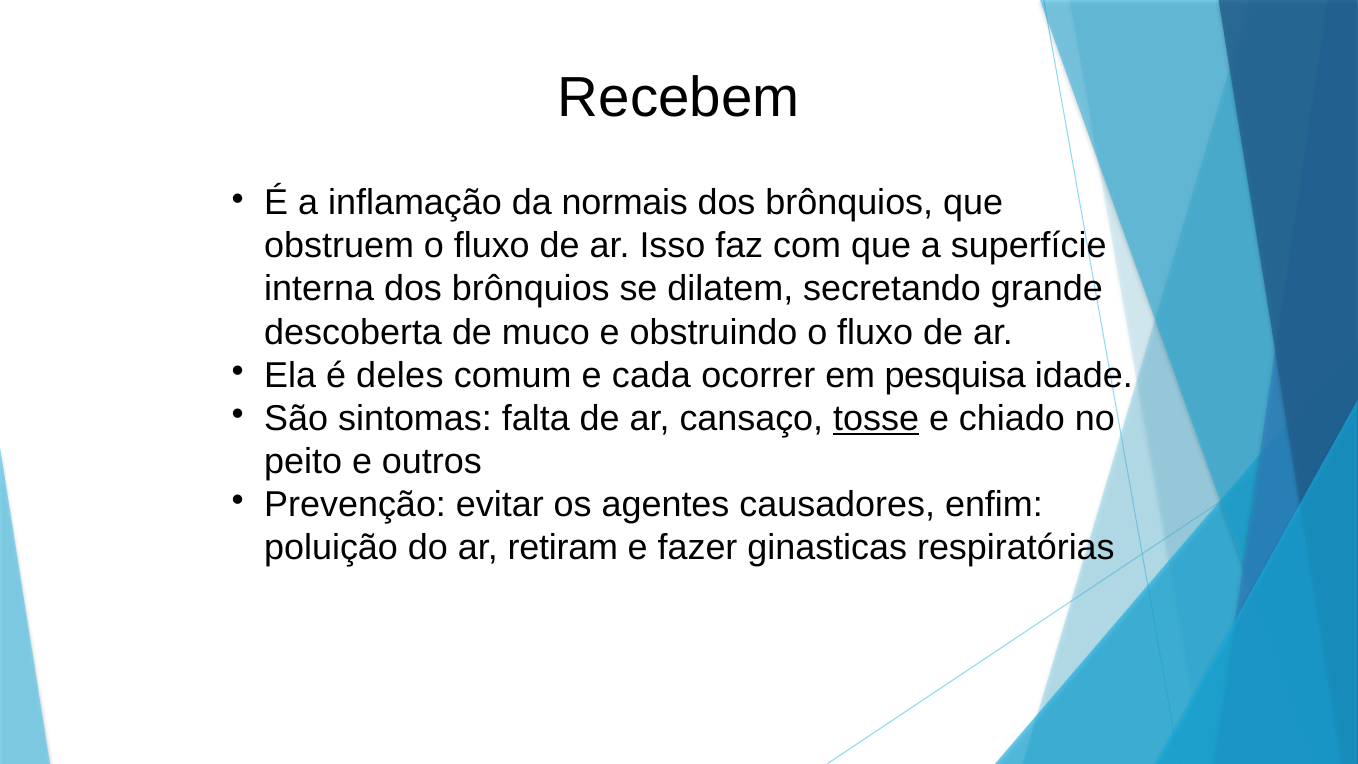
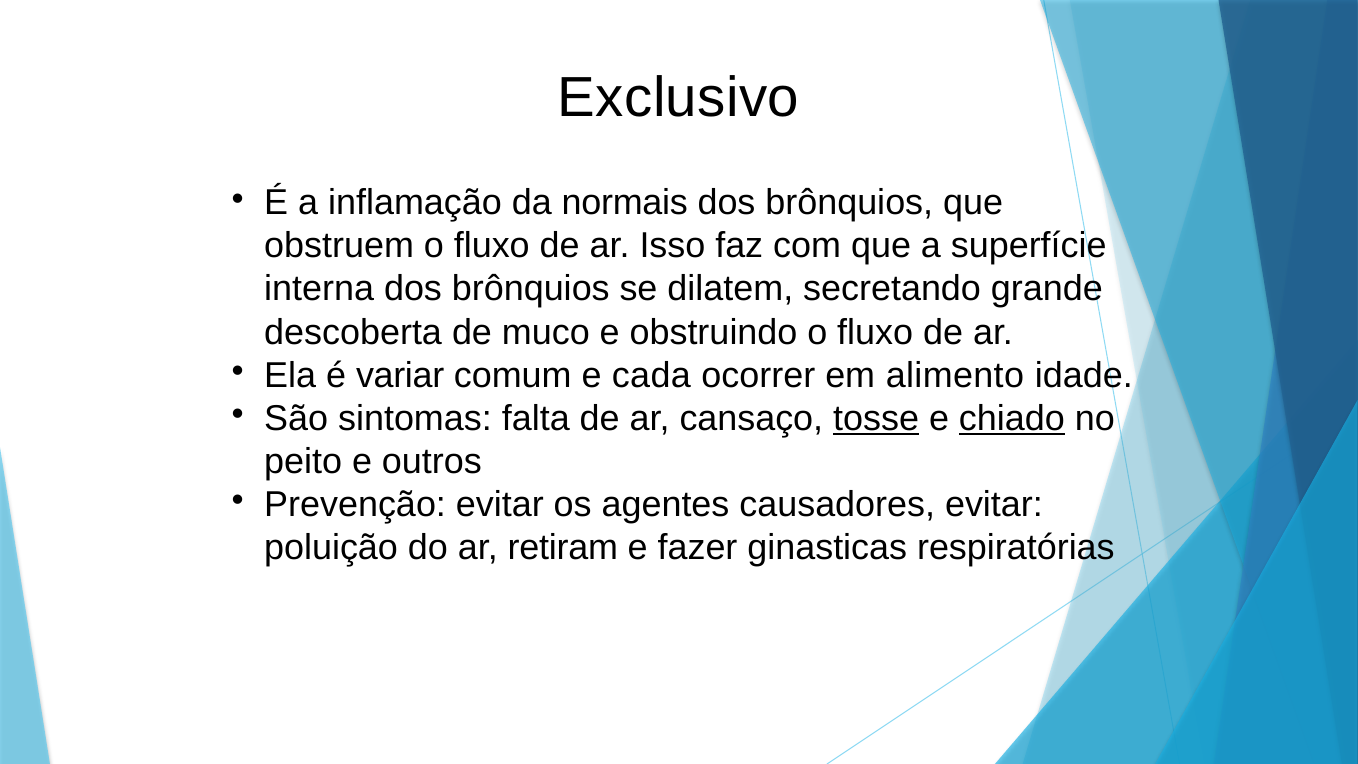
Recebem: Recebem -> Exclusivo (679, 98)
deles: deles -> variar (400, 375)
pesquisa: pesquisa -> alimento (955, 375)
chiado underline: none -> present (1012, 418)
causadores enfim: enfim -> evitar (994, 505)
